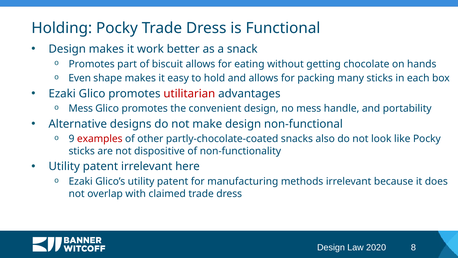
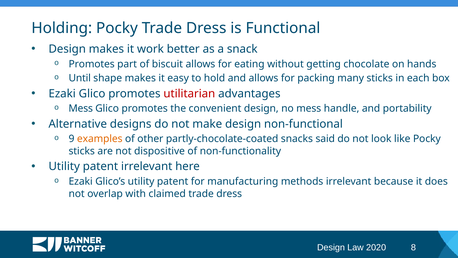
Even: Even -> Until (80, 78)
examples colour: red -> orange (100, 139)
also: also -> said (325, 139)
